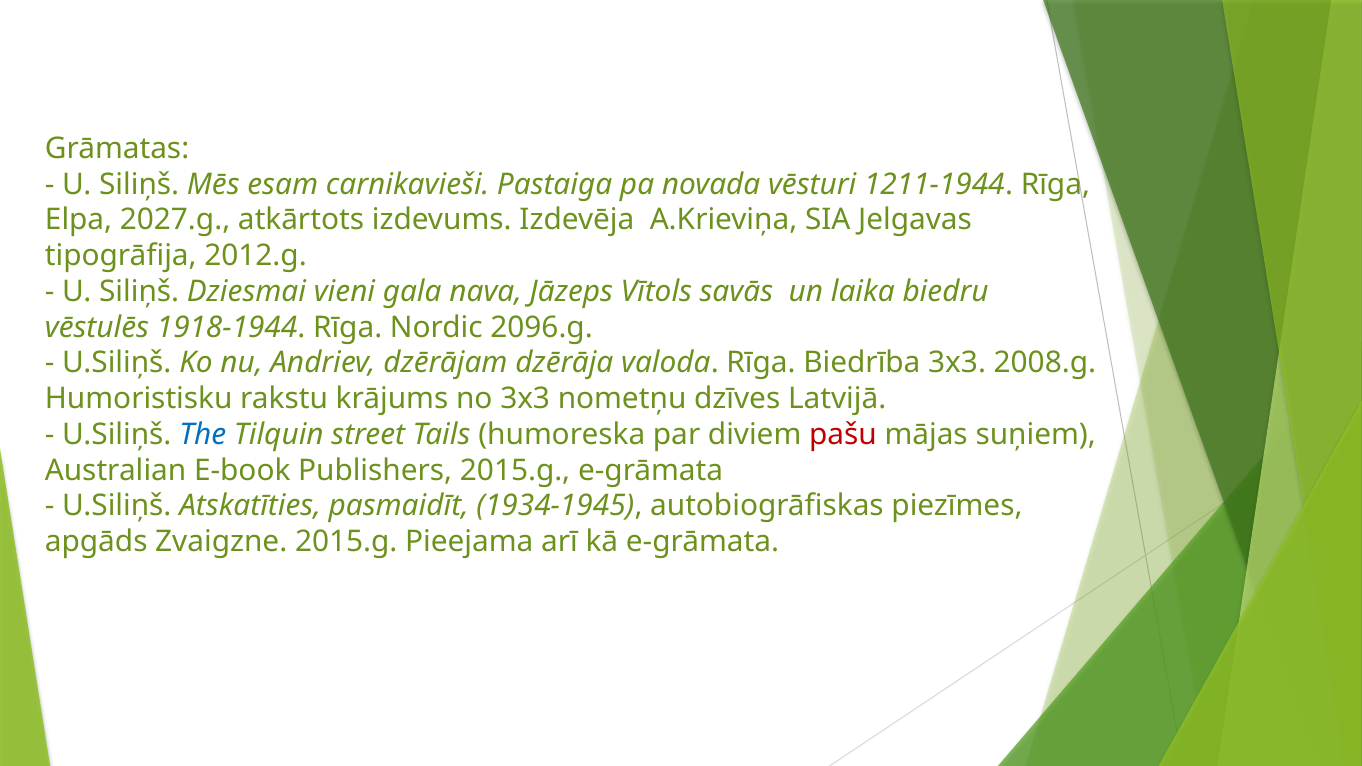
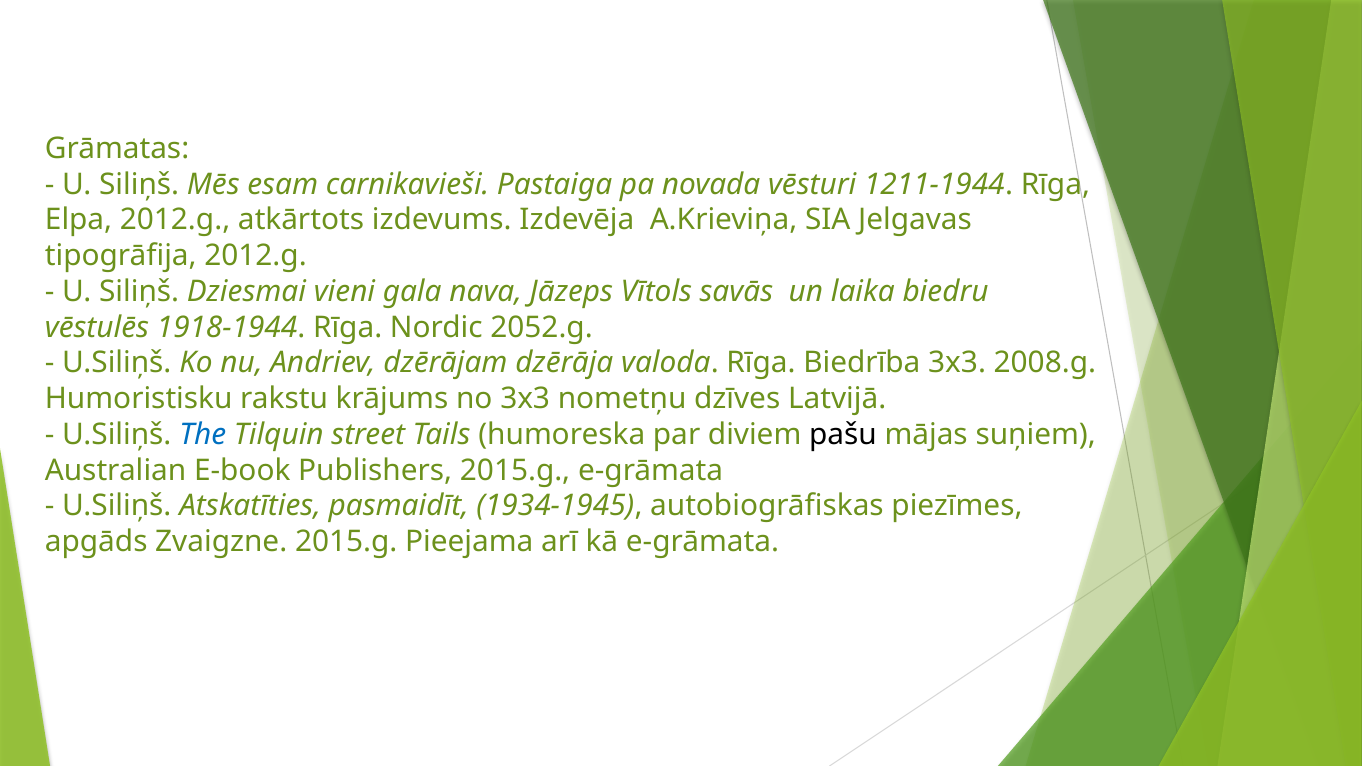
Elpa 2027.g: 2027.g -> 2012.g (175, 220)
2096.g: 2096.g -> 2052.g (542, 327)
pašu colour: red -> black (843, 435)
